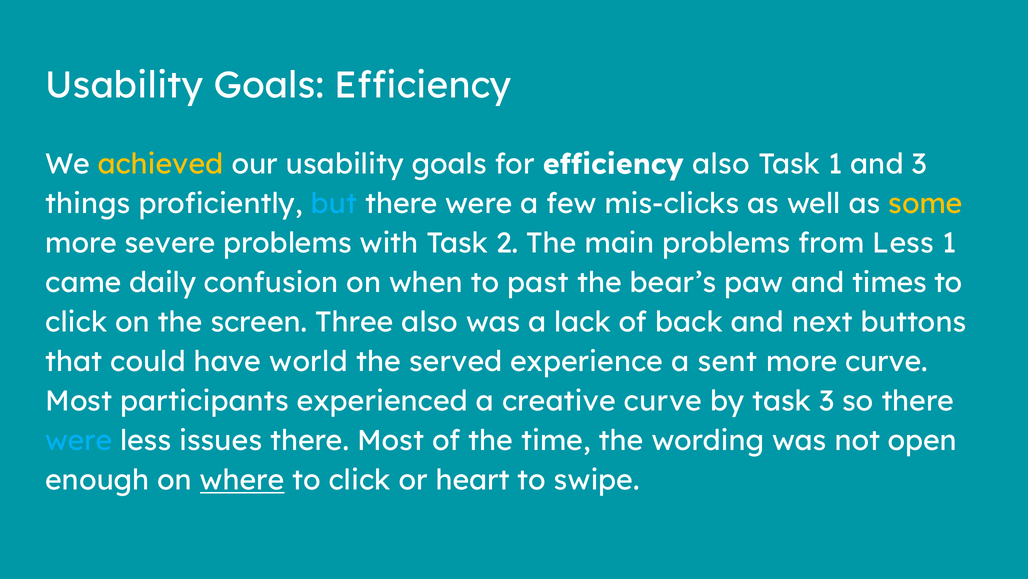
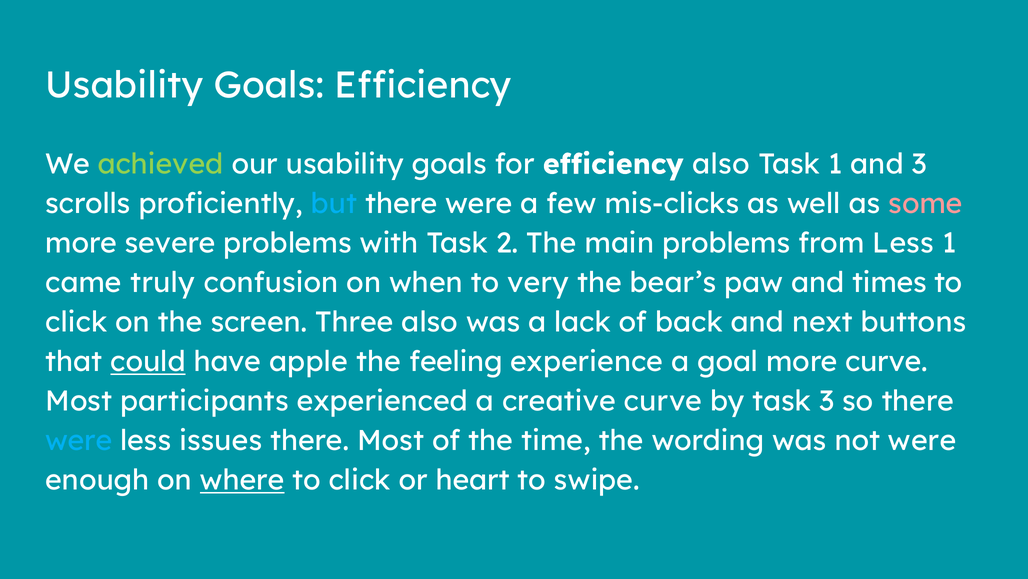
achieved colour: yellow -> light green (161, 164)
things: things -> scrolls (88, 204)
some colour: yellow -> pink (926, 204)
daily: daily -> truly (163, 283)
past: past -> very (538, 283)
could underline: none -> present (148, 361)
world: world -> apple (309, 361)
served: served -> feeling (456, 361)
sent: sent -> goal (728, 361)
not open: open -> were (922, 440)
